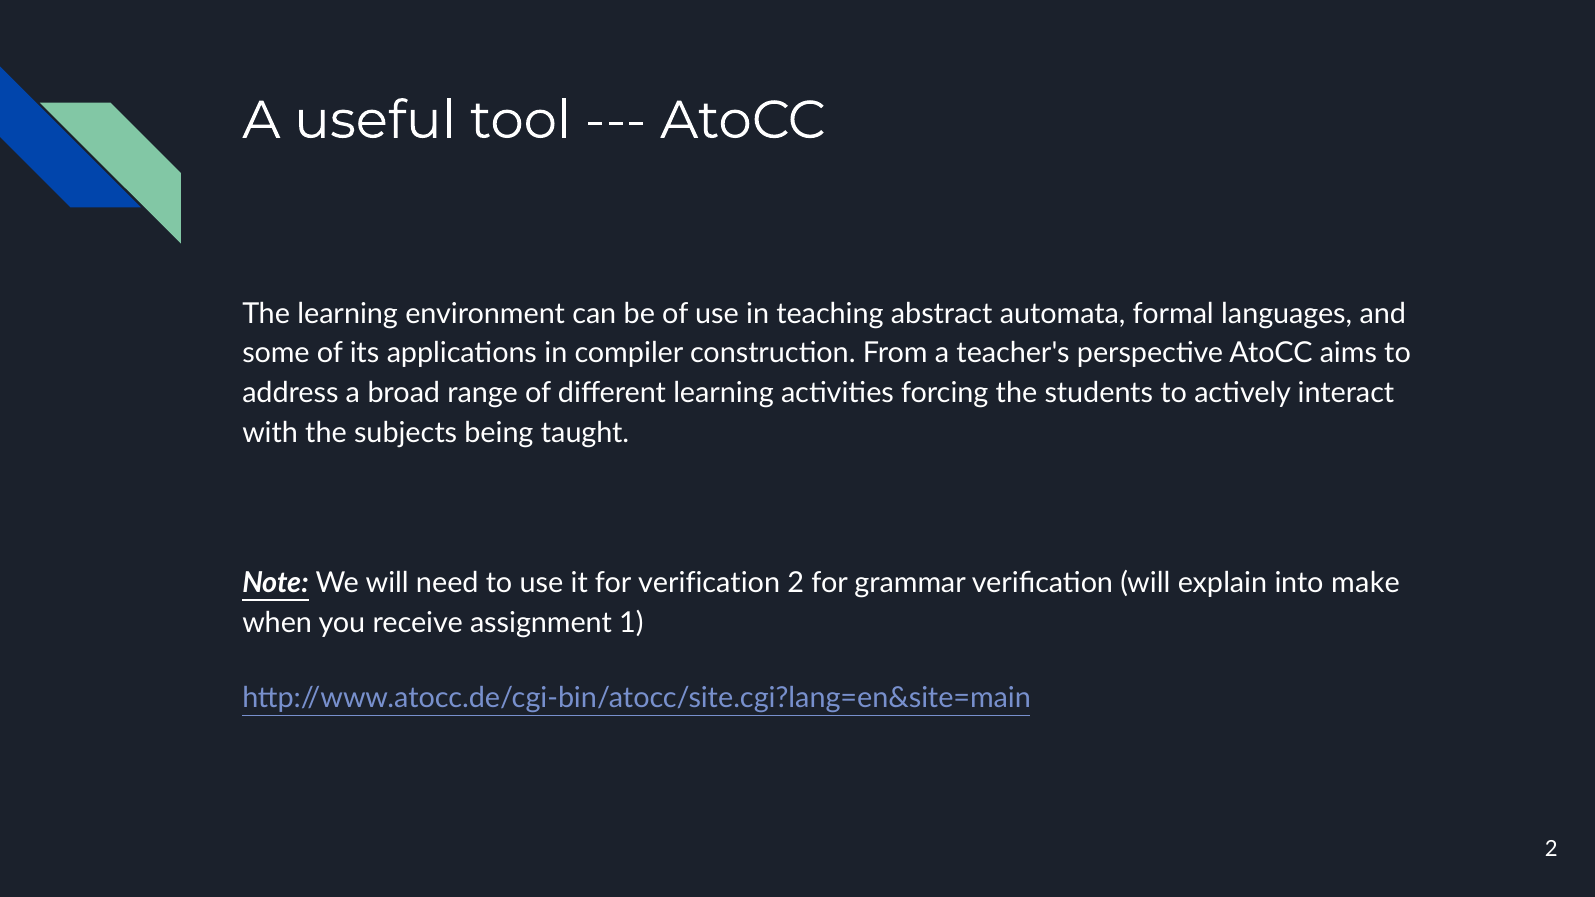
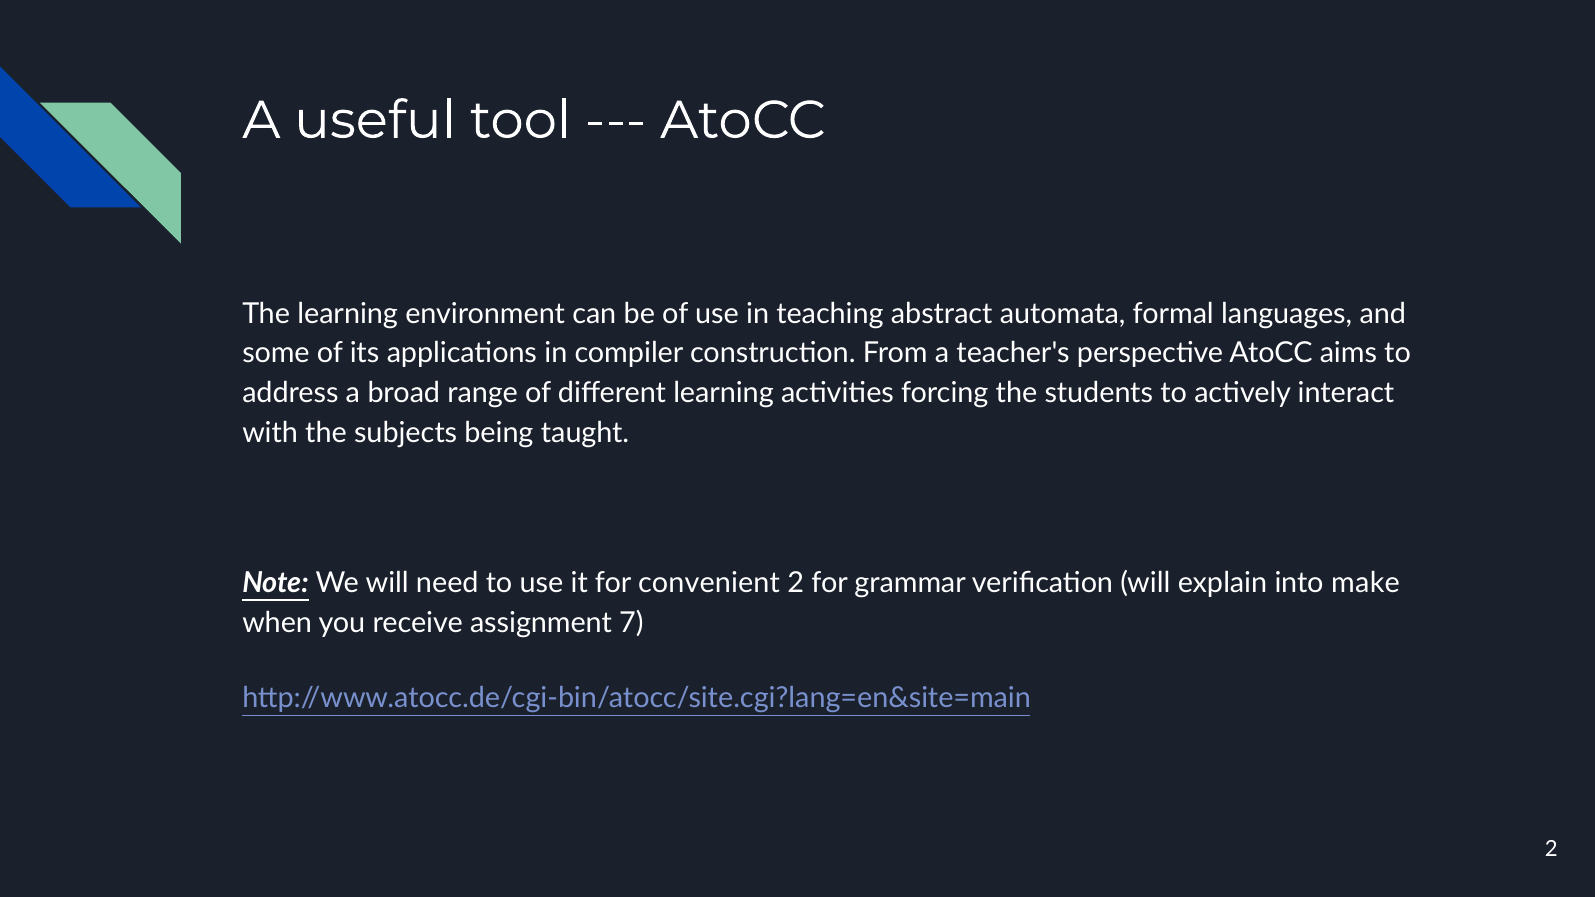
for verification: verification -> convenient (709, 583)
1: 1 -> 7 (631, 623)
